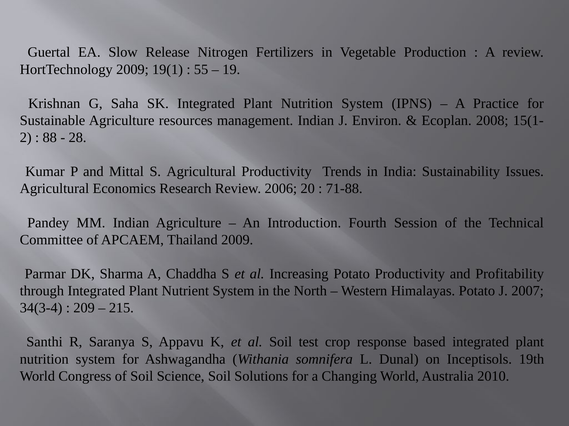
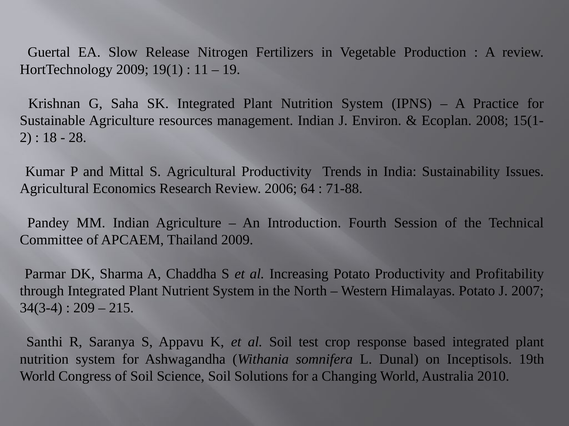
55: 55 -> 11 (201, 69)
88: 88 -> 18 (50, 138)
20: 20 -> 64 (308, 189)
